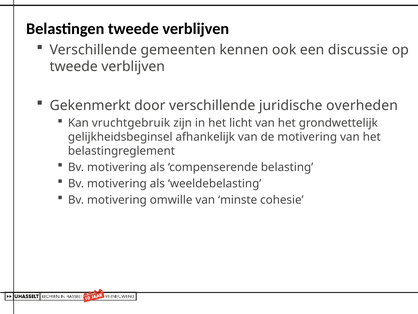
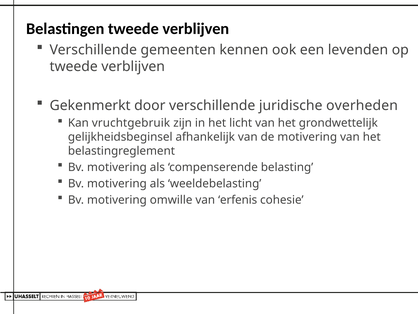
discussie: discussie -> levenden (358, 50)
minste: minste -> erfenis (238, 200)
